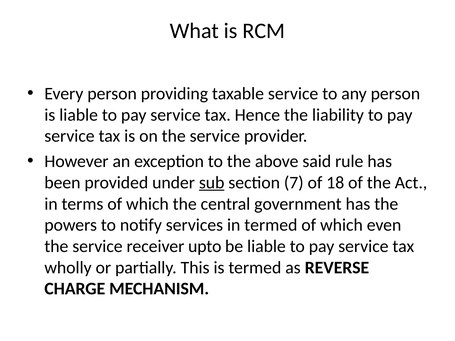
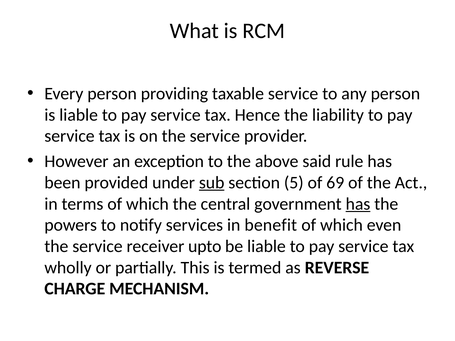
7: 7 -> 5 (294, 183)
18: 18 -> 69 (335, 183)
has underline: none -> present (358, 204)
in termed: termed -> benefit (271, 225)
